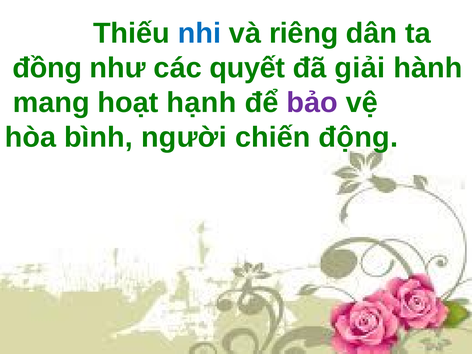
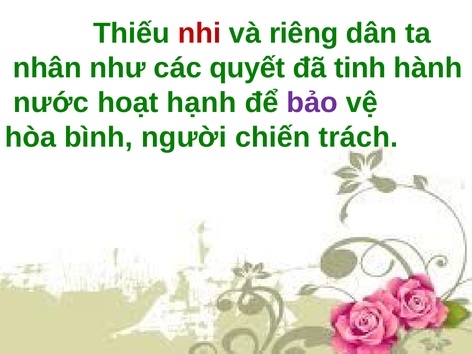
nhi colour: blue -> red (199, 33)
đồng: đồng -> nhân (47, 68)
giải: giải -> tinh (360, 68)
mang: mang -> nước (51, 103)
động: động -> trách (358, 137)
